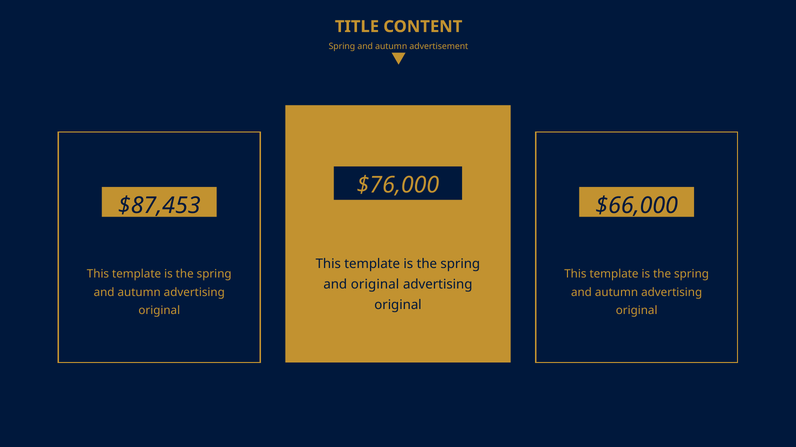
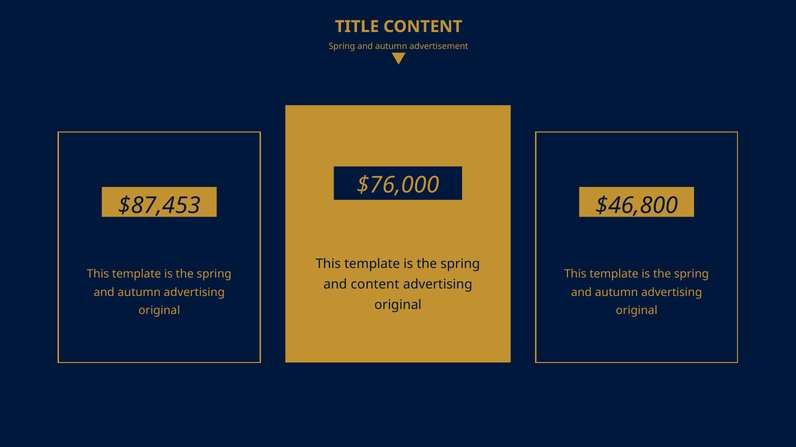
$66,000: $66,000 -> $46,800 (637, 206)
and original: original -> content (375, 285)
